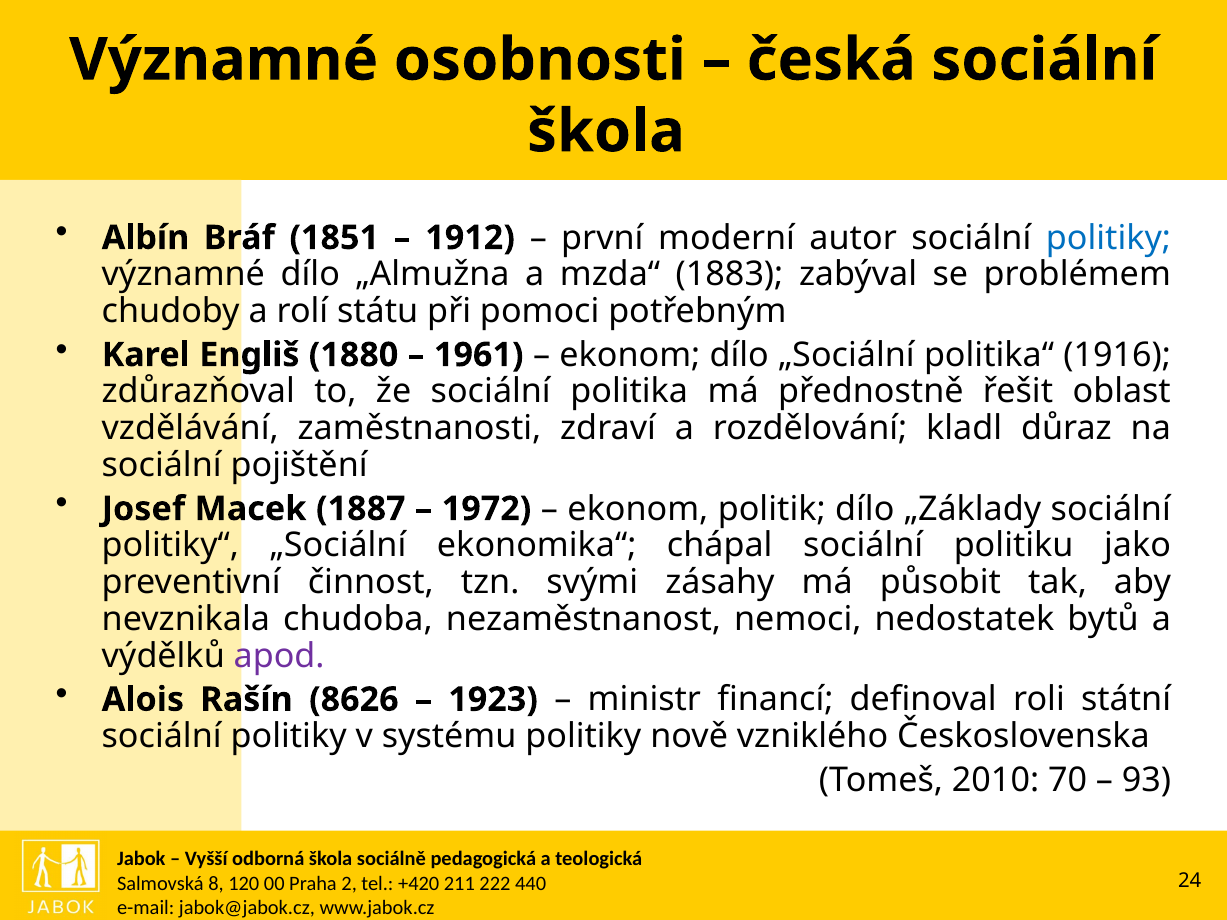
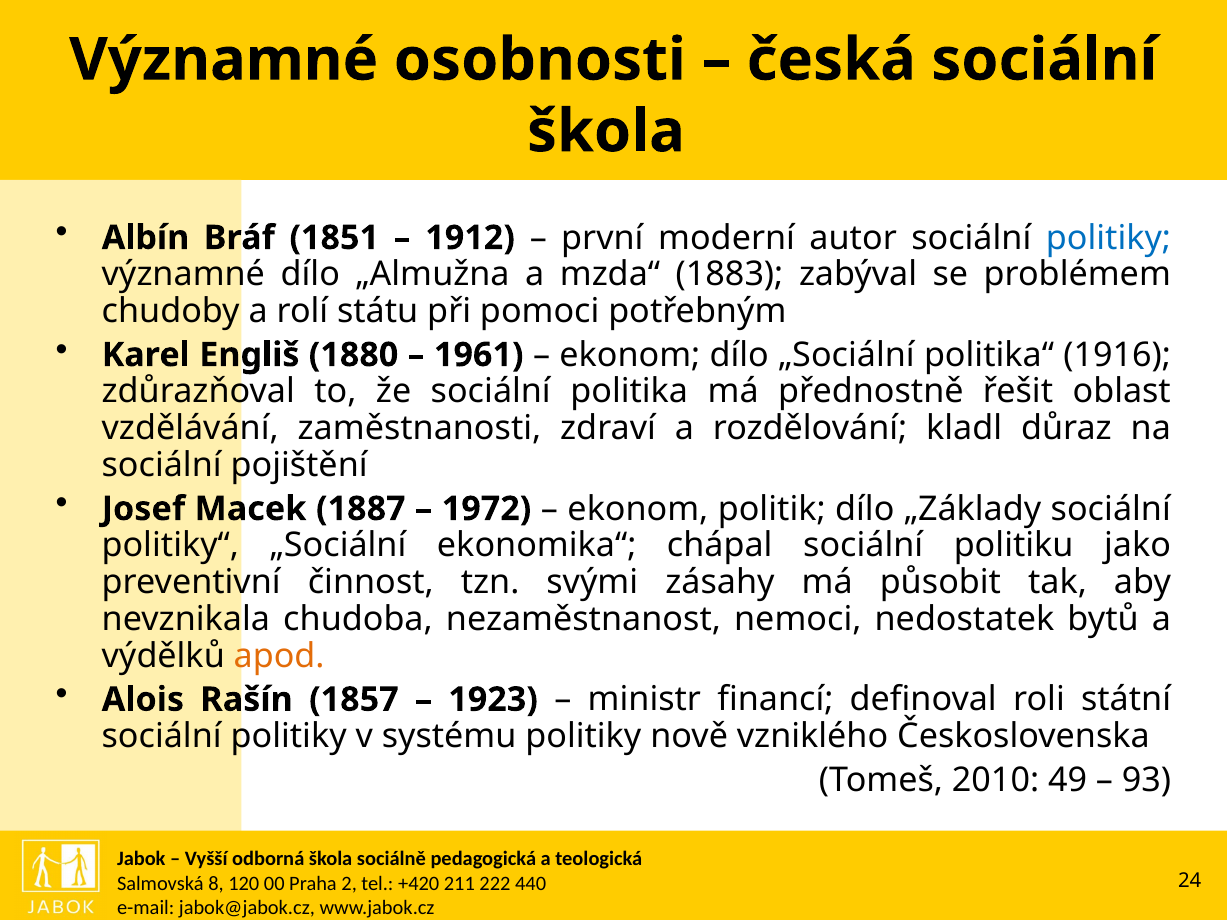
apod colour: purple -> orange (279, 656)
8626: 8626 -> 1857 (354, 700)
70: 70 -> 49 (1068, 780)
